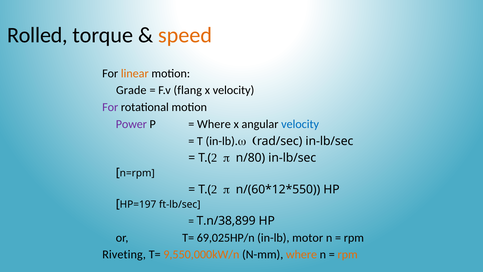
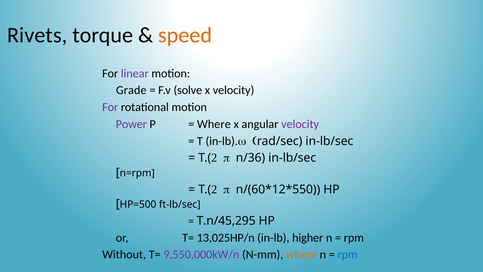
Rolled: Rolled -> Rivets (37, 35)
linear colour: orange -> purple (135, 73)
flang: flang -> solve (188, 90)
velocity colour: blue -> purple (300, 124)
n/80: n/80 -> n/36 (250, 158)
HP=197: HP=197 -> HP=500 (138, 204)
T.n/38,899: T.n/38,899 -> T.n/45,295 (226, 221)
69,025HP/n: 69,025HP/n -> 13,025HP/n (226, 237)
motor: motor -> higher (308, 237)
Riveting: Riveting -> Without (124, 254)
9,550,000kW/n colour: orange -> purple (201, 254)
rpm colour: orange -> blue (348, 254)
